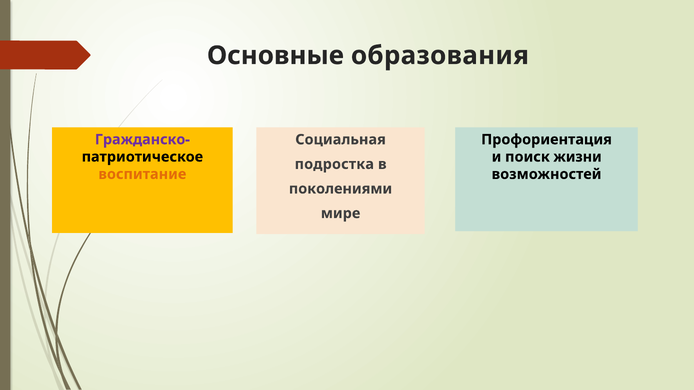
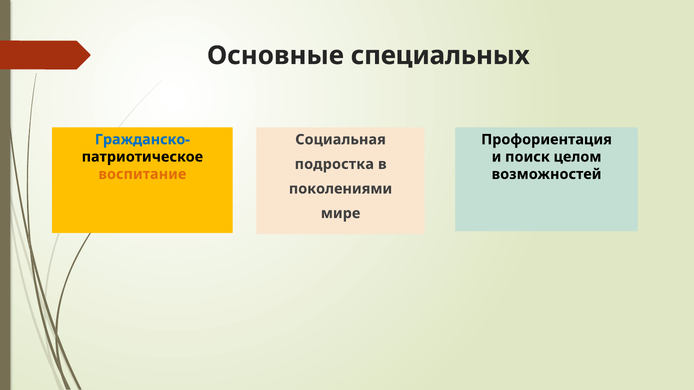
образования: образования -> специальных (440, 56)
Гражданско- colour: purple -> blue (142, 140)
жизни: жизни -> целом (577, 157)
